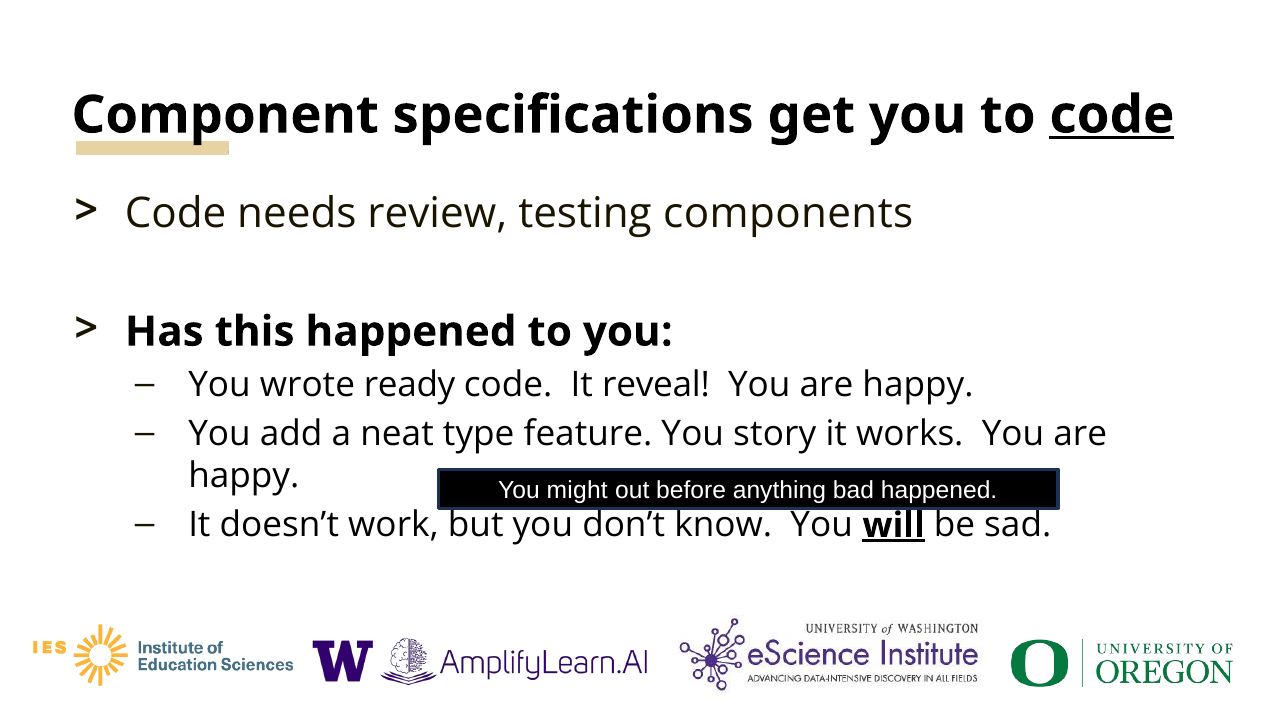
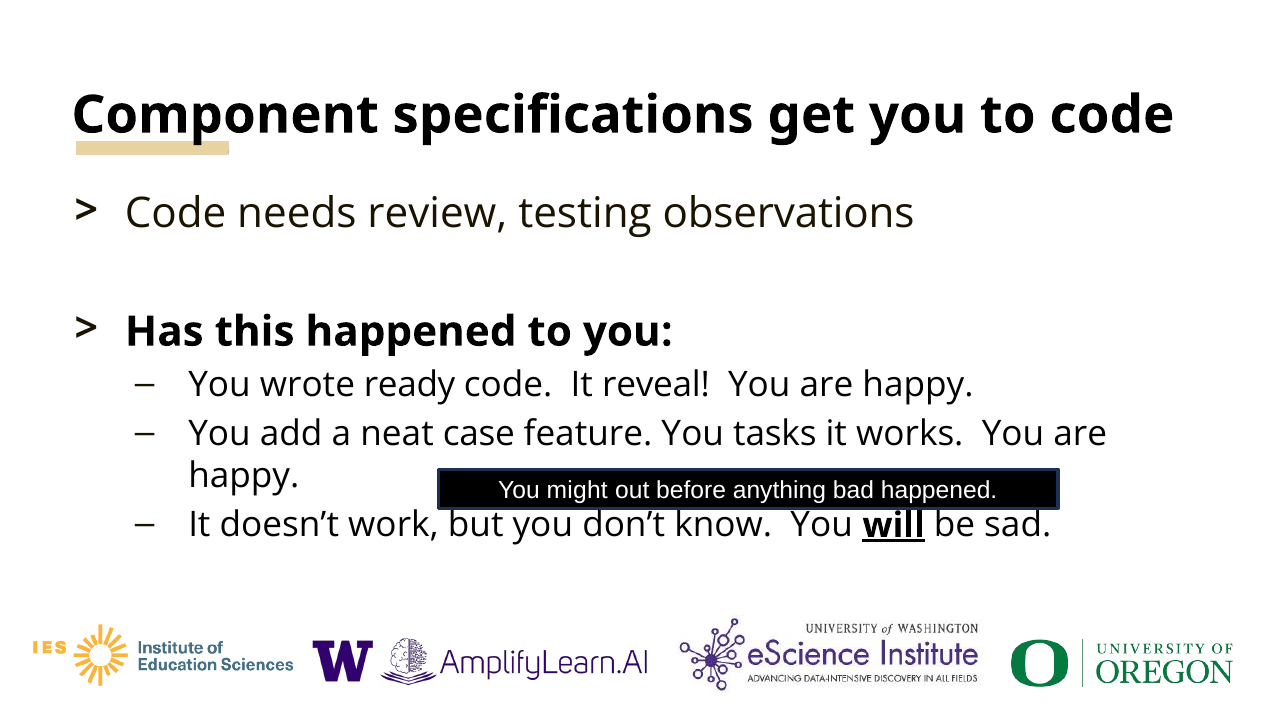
code underline: present -> none (1112, 115)
components: components -> observations (789, 214)
type: type -> case (479, 434)
story: story -> tasks (775, 434)
